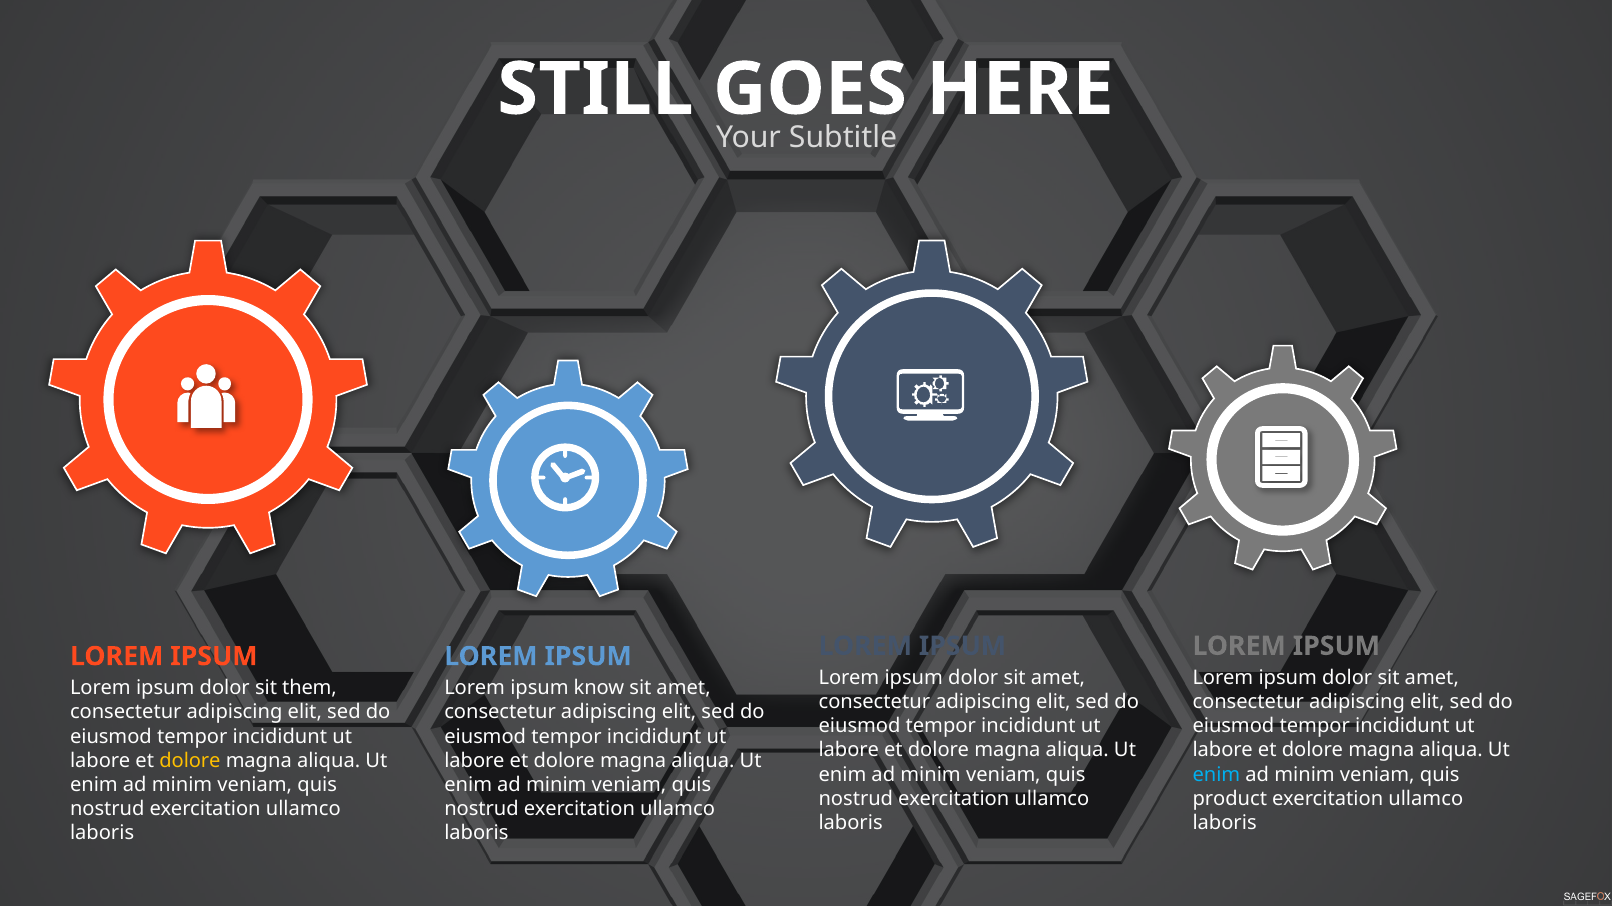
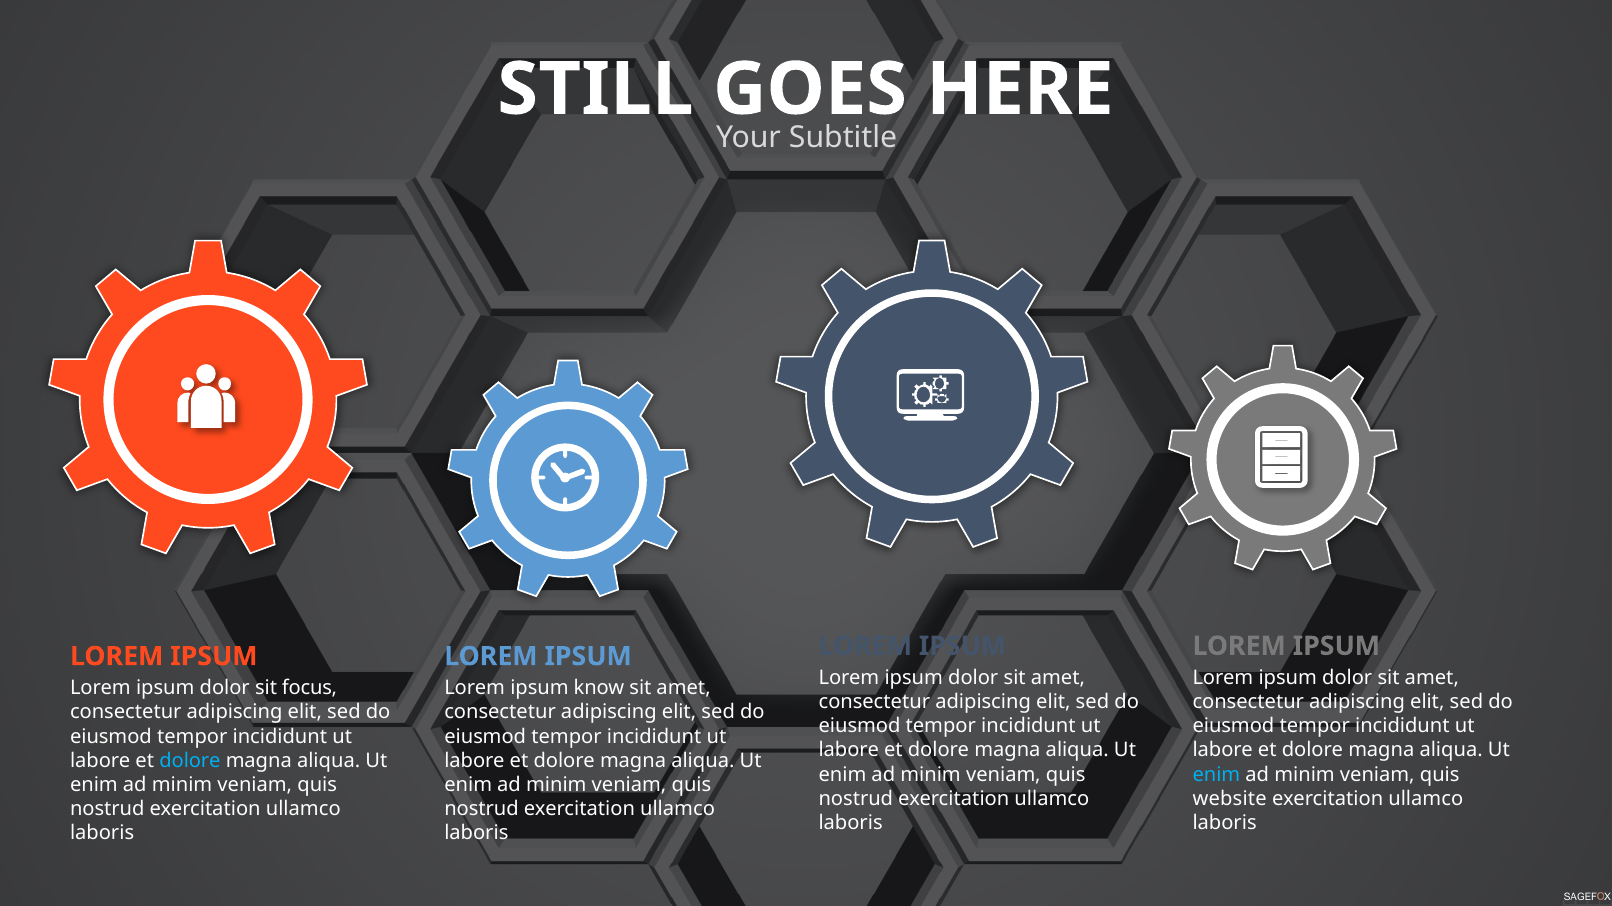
them: them -> focus (309, 689)
dolore colour: yellow -> light blue (190, 761)
product: product -> website (1230, 799)
